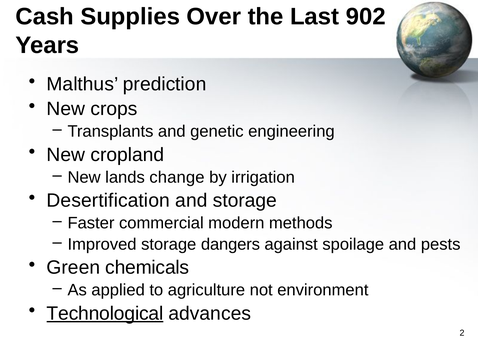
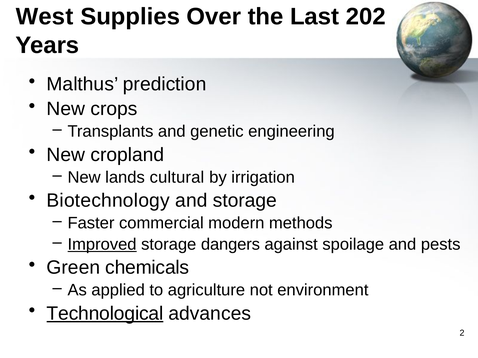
Cash: Cash -> West (45, 17)
902: 902 -> 202 (366, 17)
change: change -> cultural (177, 178)
Desertification: Desertification -> Biotechnology (108, 201)
Improved underline: none -> present (102, 245)
